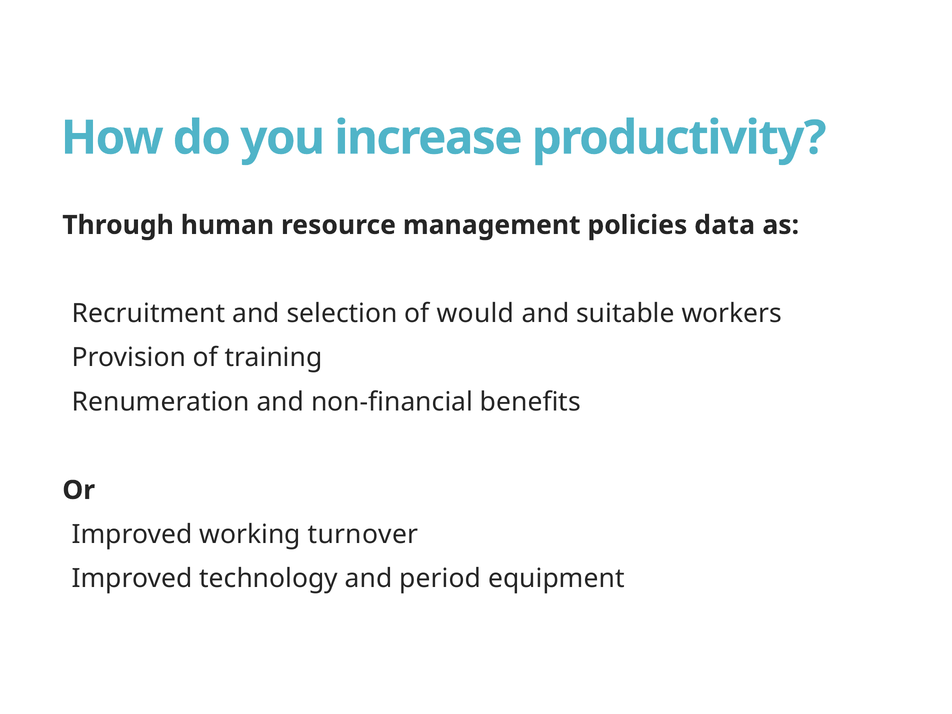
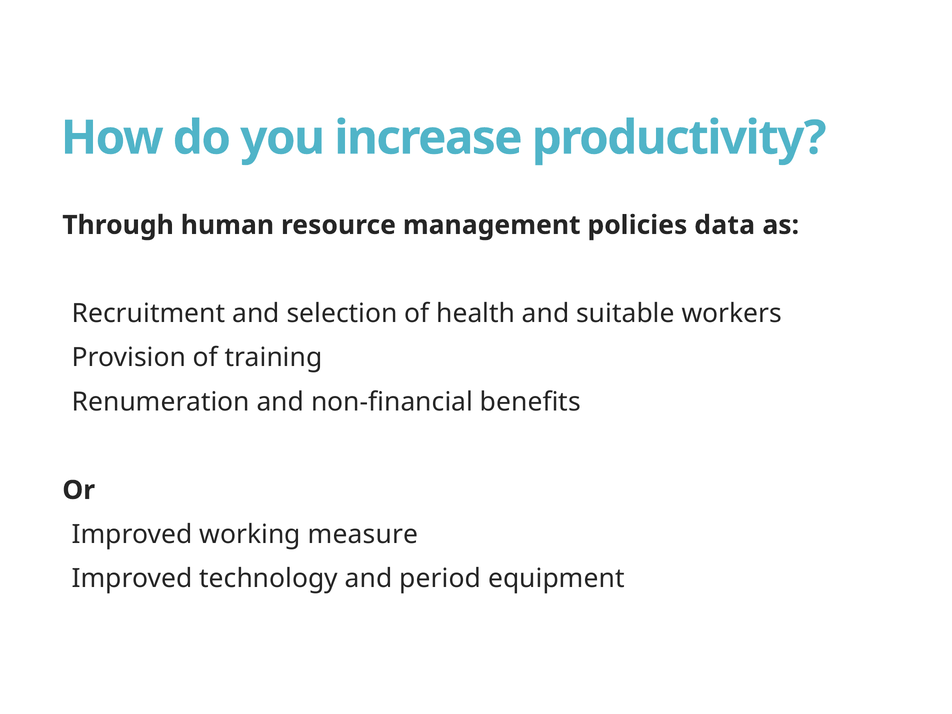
would: would -> health (476, 313)
turnover: turnover -> measure (363, 534)
